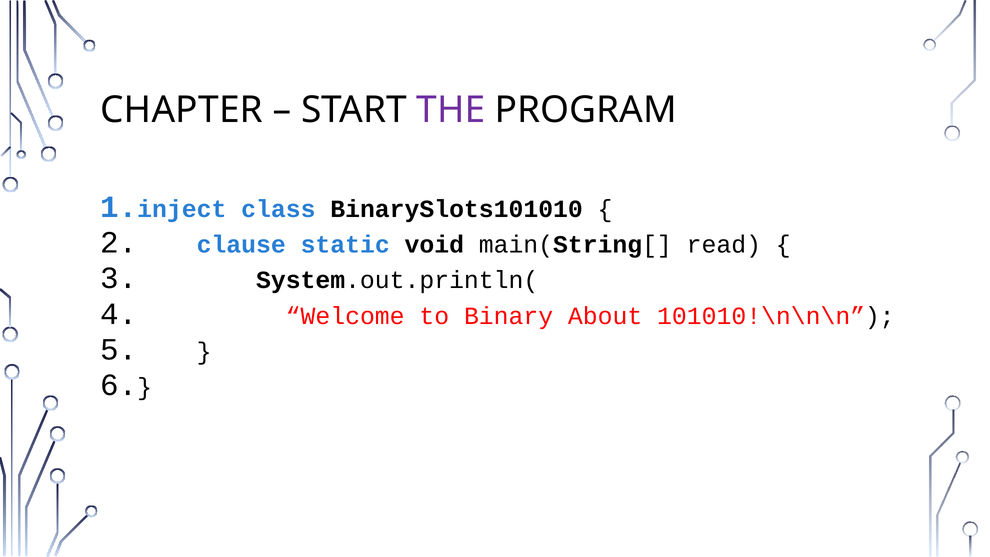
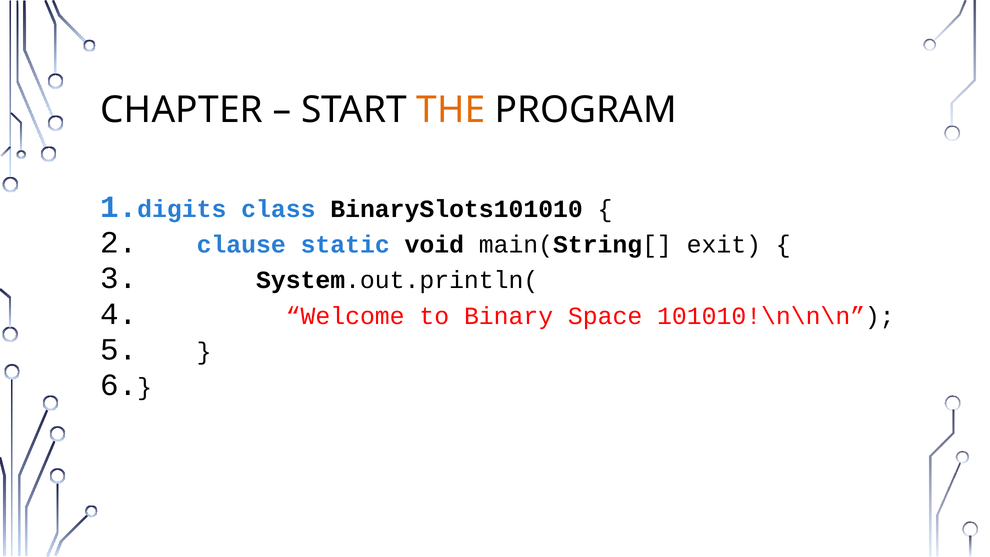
THE colour: purple -> orange (451, 110)
inject: inject -> digits (182, 209)
read: read -> exit (724, 245)
About: About -> Space (605, 316)
